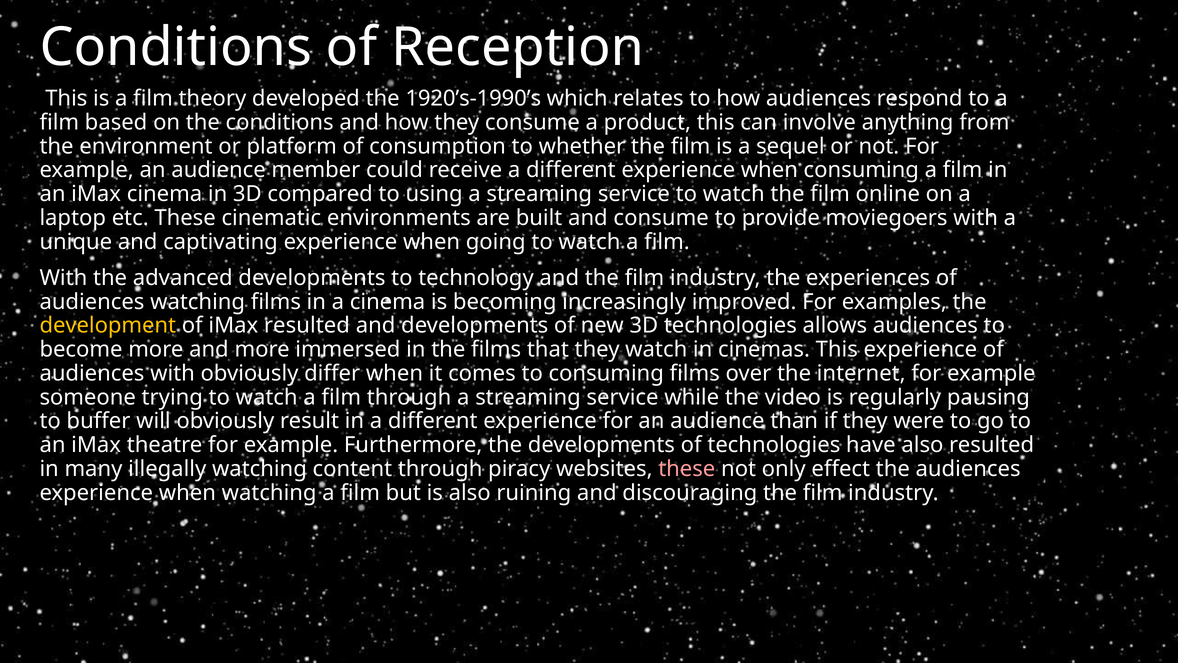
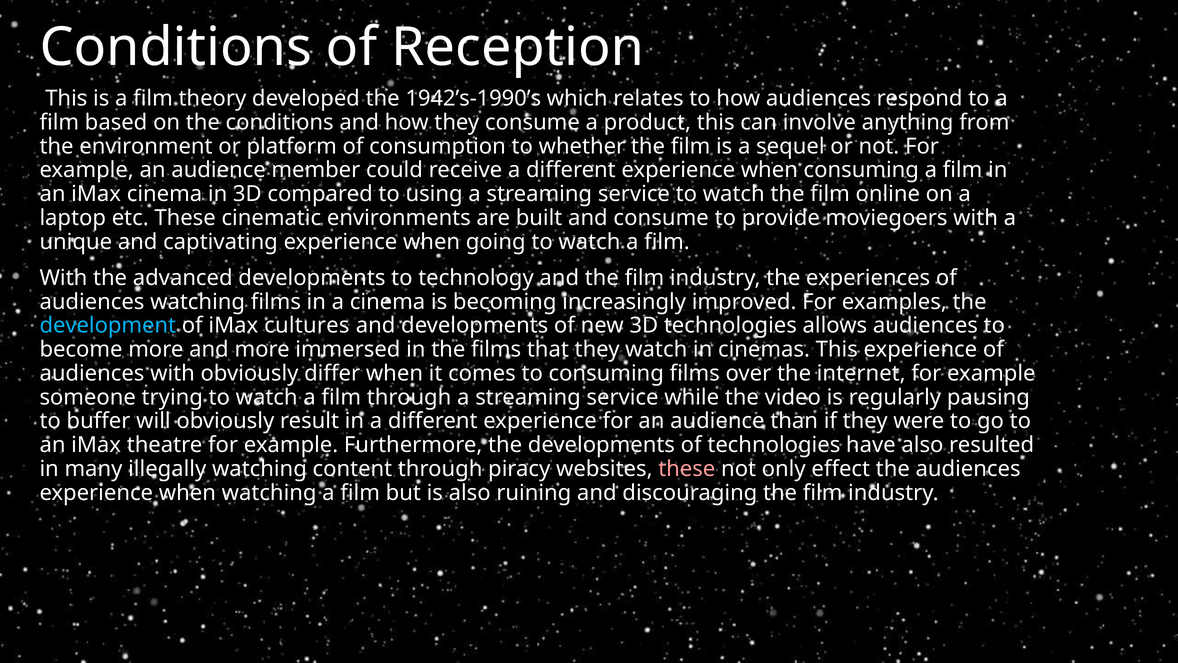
1920’s-1990’s: 1920’s-1990’s -> 1942’s-1990’s (473, 98)
development colour: yellow -> light blue (108, 325)
iMax resulted: resulted -> cultures (307, 325)
